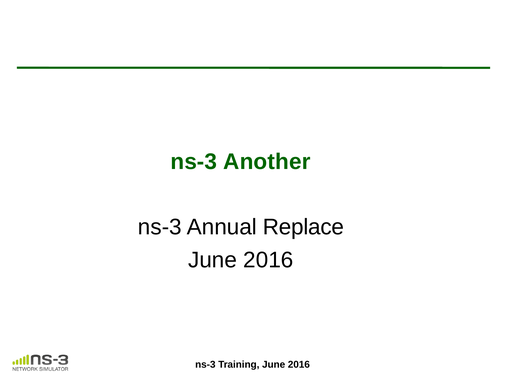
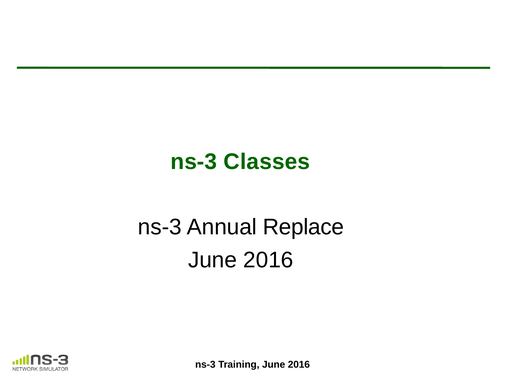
Another: Another -> Classes (267, 161)
